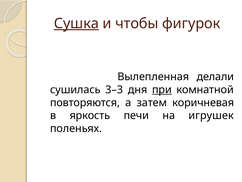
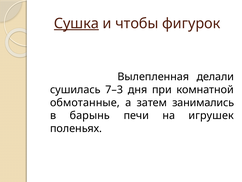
3–3: 3–3 -> 7–3 (114, 89)
при underline: present -> none (162, 89)
повторяются: повторяются -> обмотанные (85, 102)
коричневая: коричневая -> занимались (203, 102)
яркость: яркость -> барынь (90, 115)
